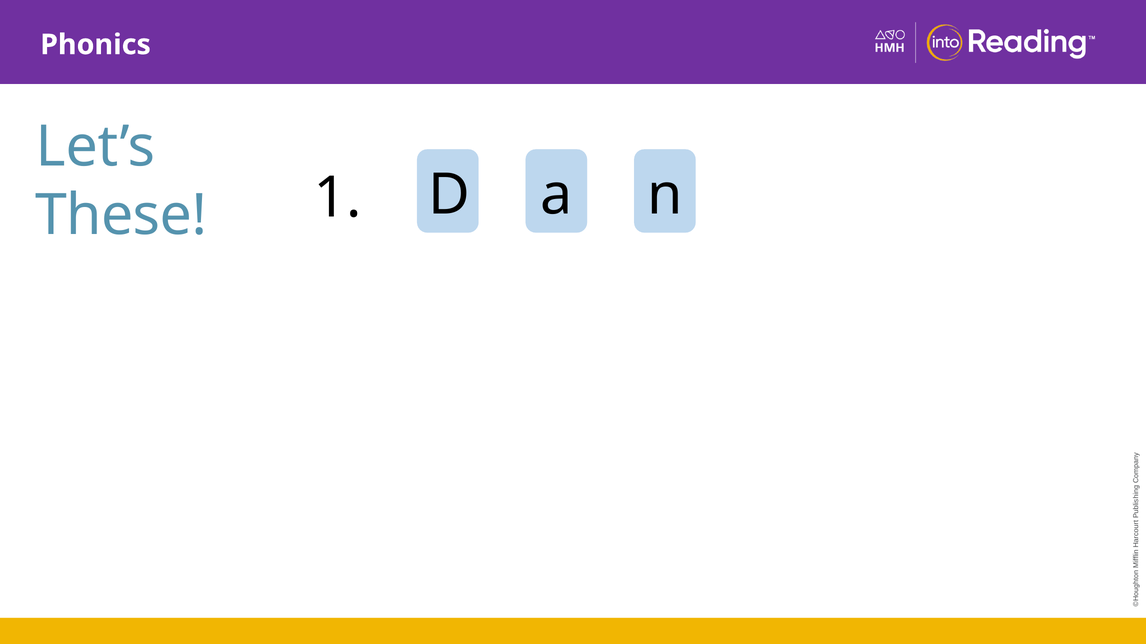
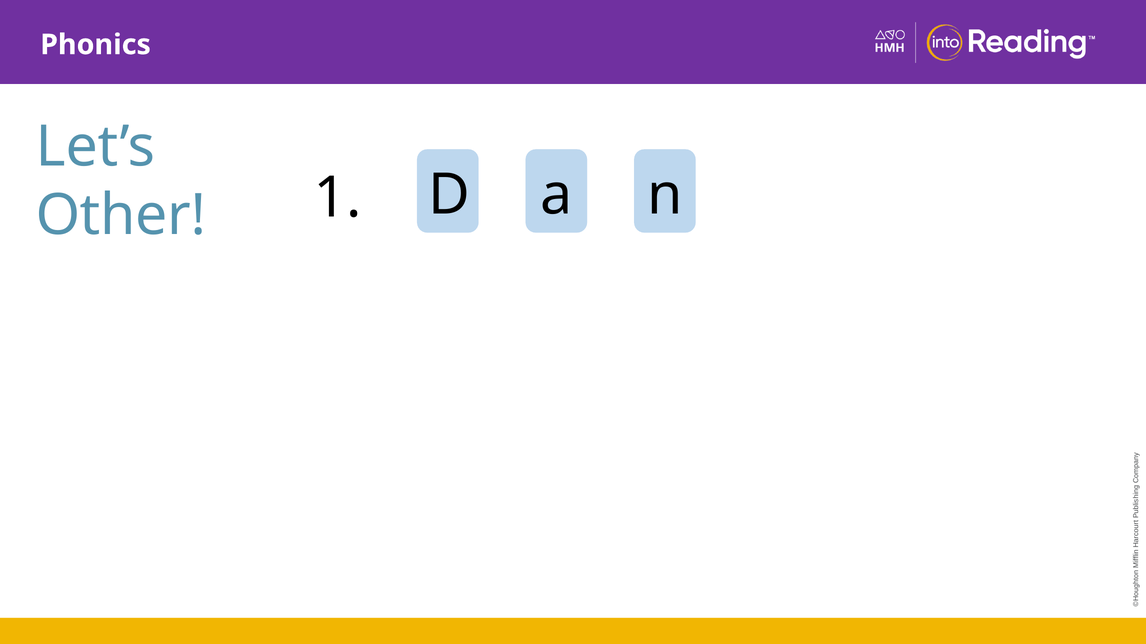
These: These -> Other (121, 216)
